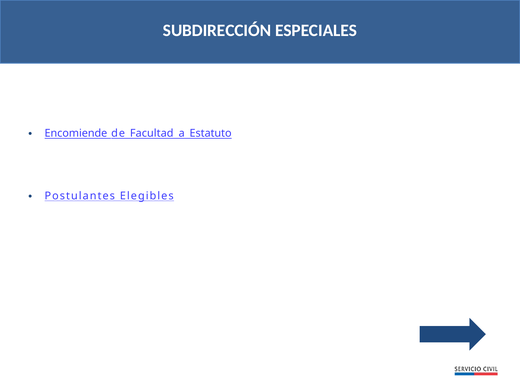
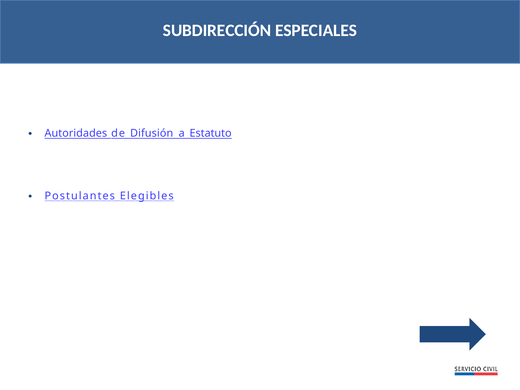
Encomiende: Encomiende -> Autoridades (76, 133)
Facultad: Facultad -> Difusión (152, 133)
